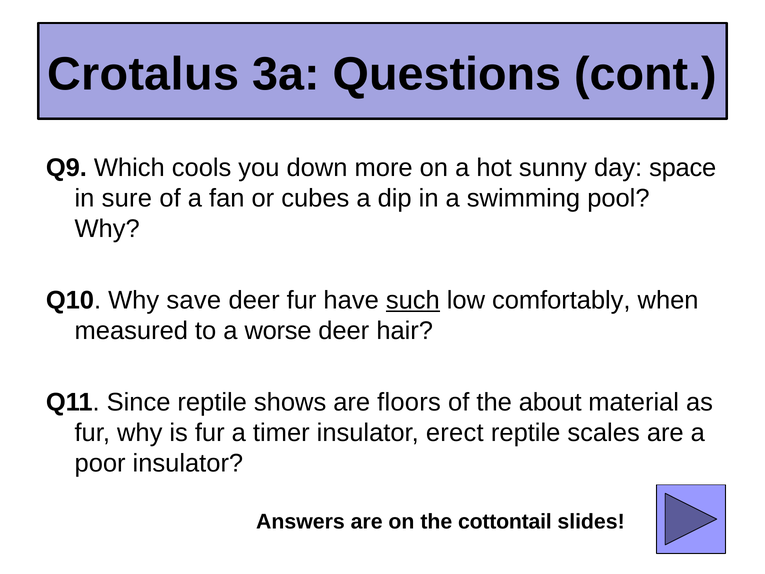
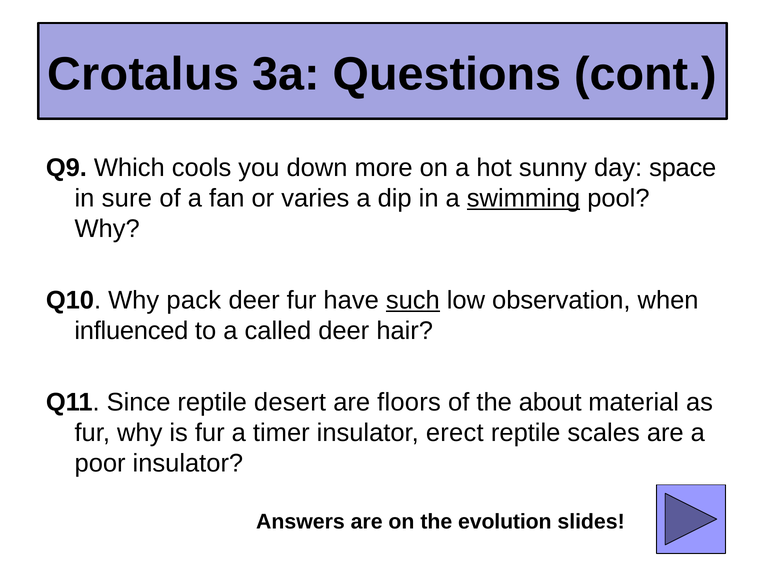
cubes: cubes -> varies (315, 198)
swimming underline: none -> present (524, 198)
save: save -> pack (194, 300)
comfortably: comfortably -> observation (561, 300)
measured: measured -> influenced (131, 331)
worse: worse -> called (278, 331)
shows: shows -> desert (290, 402)
cottontail: cottontail -> evolution (505, 522)
